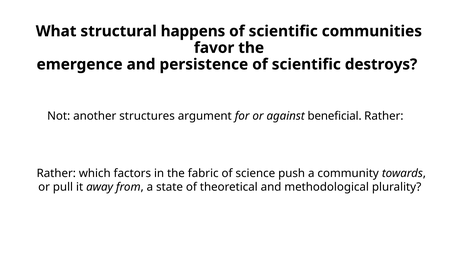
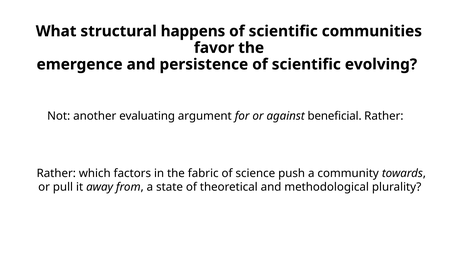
destroys: destroys -> evolving (381, 64)
structures: structures -> evaluating (147, 116)
